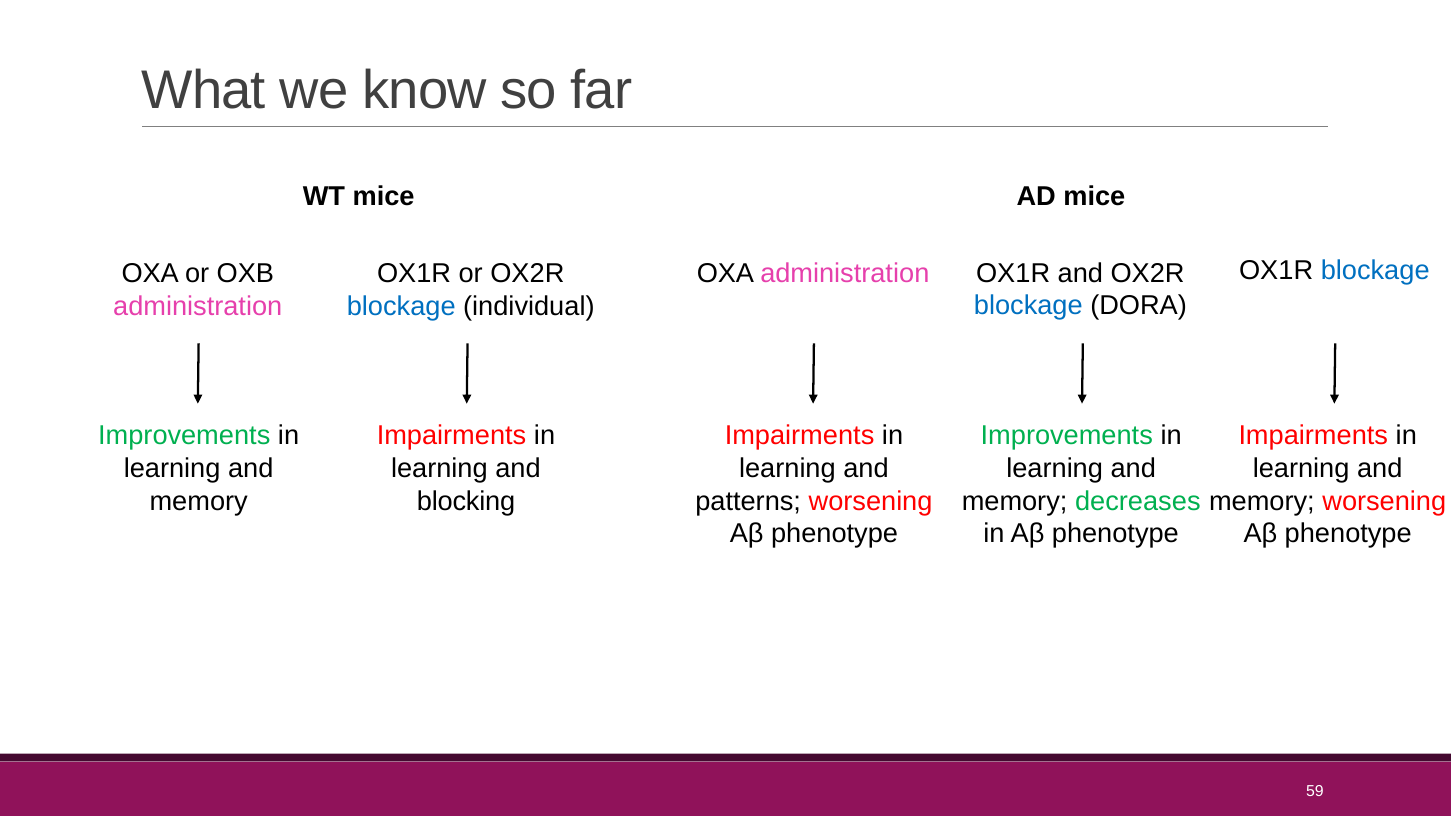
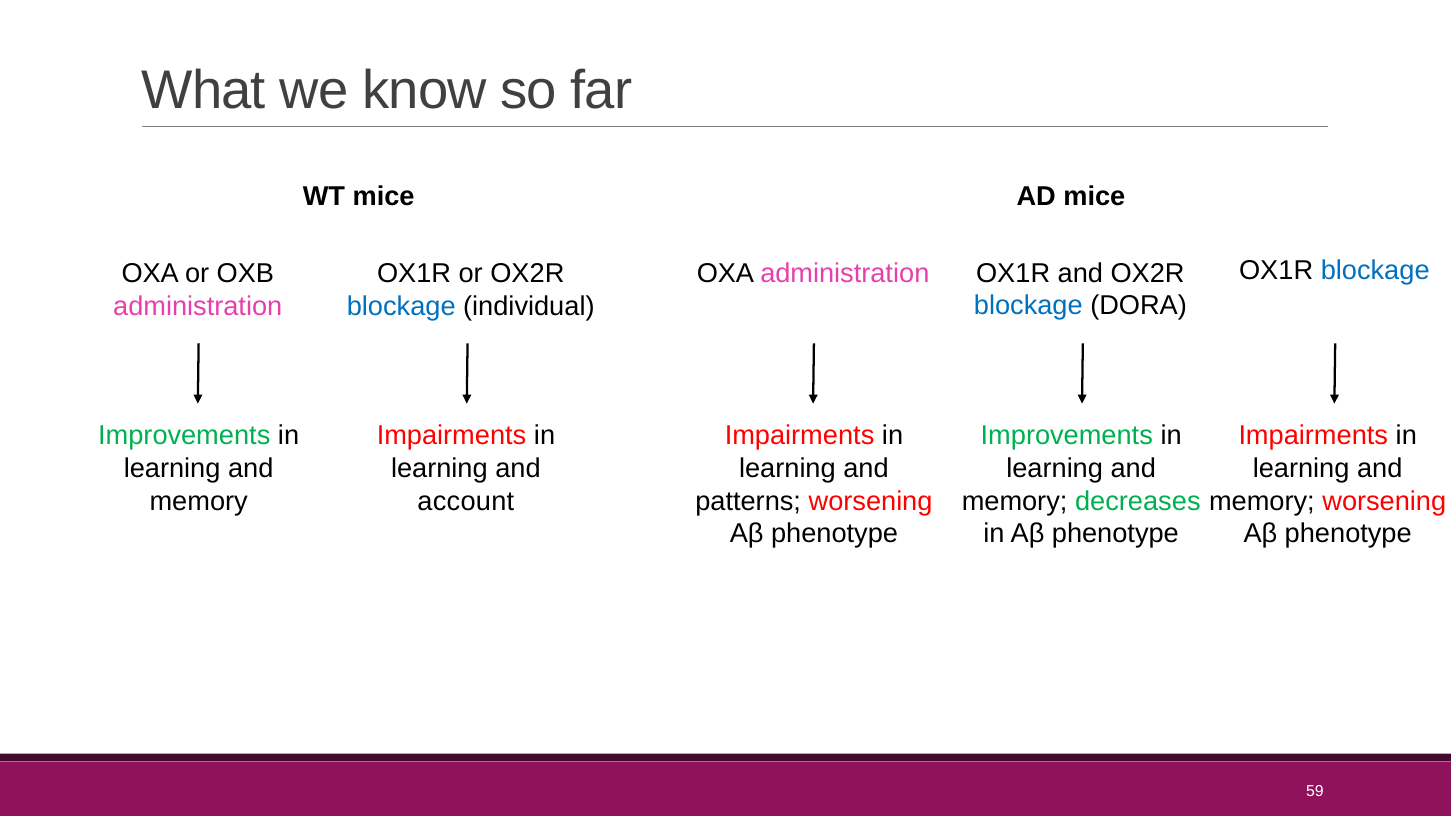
blocking: blocking -> account (466, 501)
